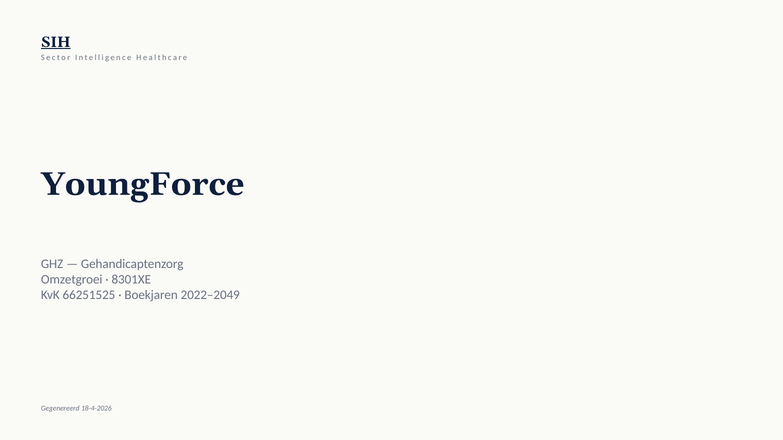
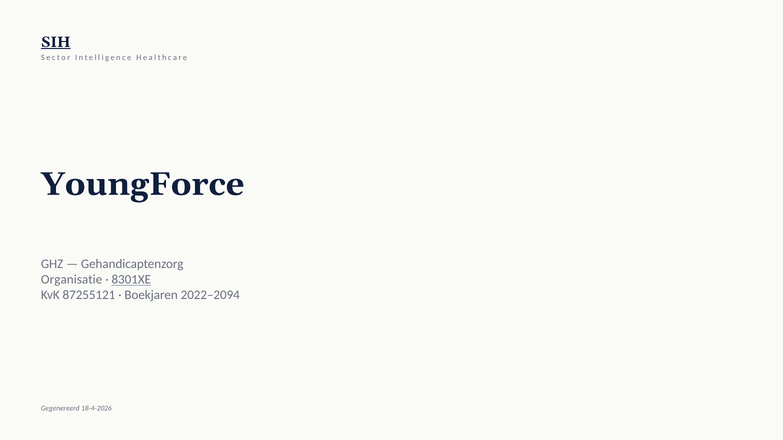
Omzetgroei: Omzetgroei -> Organisatie (72, 280)
8301XE underline: none -> present (131, 280)
66251525: 66251525 -> 87255121 (89, 295)
2022–2049: 2022–2049 -> 2022–2094 (210, 295)
